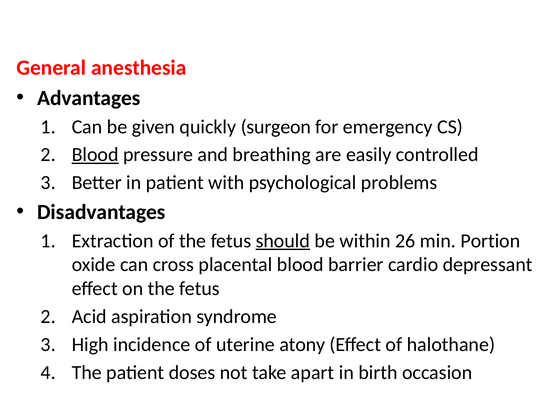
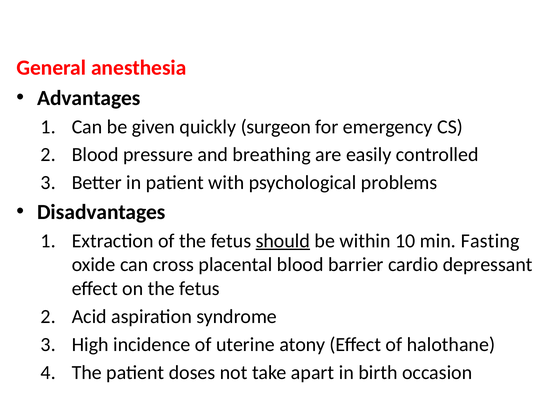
Blood underline: present -> none (95, 155)
26: 26 -> 10 (405, 241)
Portion: Portion -> Fasting (490, 241)
